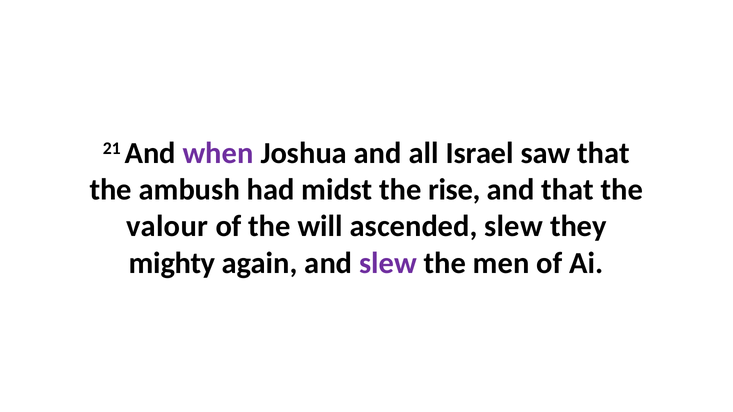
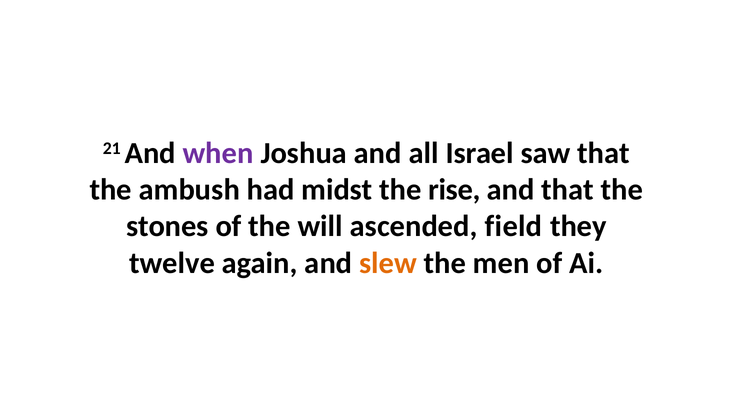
valour: valour -> stones (167, 227)
ascended slew: slew -> field (514, 227)
mighty: mighty -> twelve (172, 263)
slew colour: purple -> orange (388, 263)
